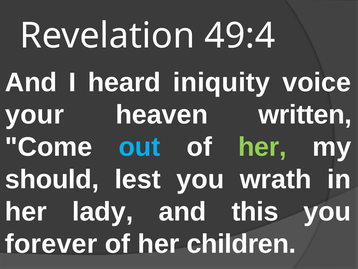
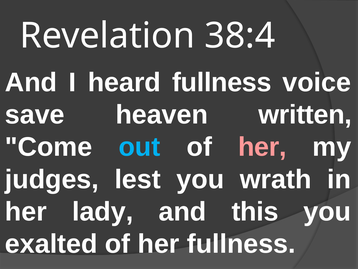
49:4: 49:4 -> 38:4 (240, 36)
heard iniquity: iniquity -> fullness (222, 82)
your: your -> save (35, 115)
her colour: light green -> pink (262, 147)
should: should -> judges (52, 179)
forever: forever -> exalted (51, 244)
her children: children -> fullness (241, 244)
